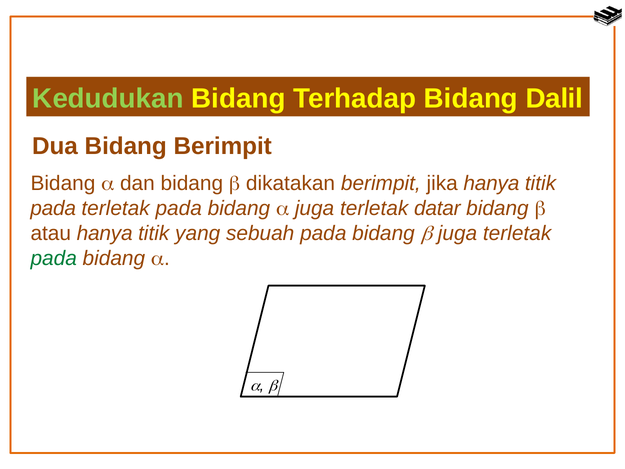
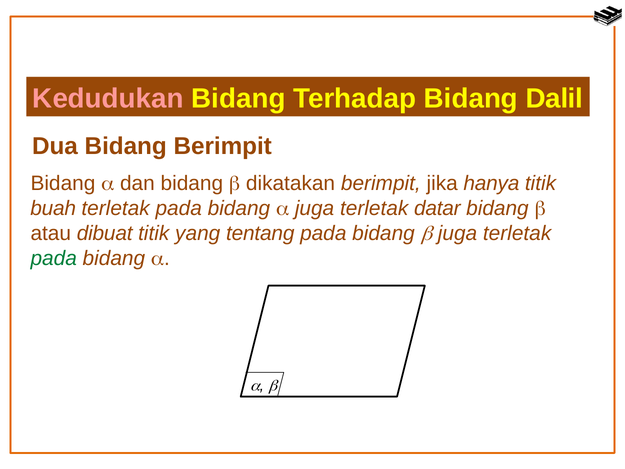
Kedudukan colour: light green -> pink (108, 99)
pada: pada -> buah (53, 208)
atau hanya: hanya -> dibuat (105, 233)
sebuah: sebuah -> tentang (260, 233)
